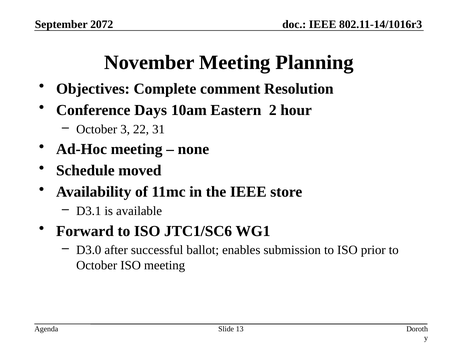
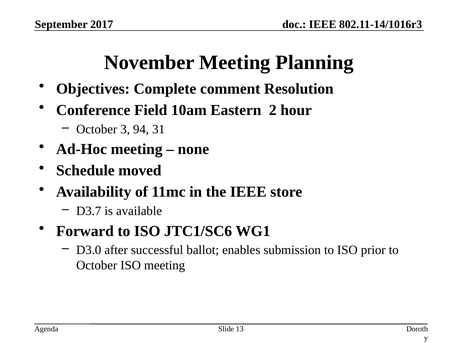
2072: 2072 -> 2017 (102, 24)
Days: Days -> Field (151, 110)
22: 22 -> 94 (141, 129)
D3.1: D3.1 -> D3.7 (89, 211)
